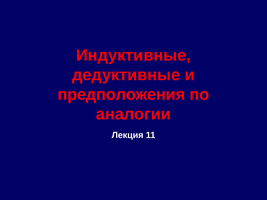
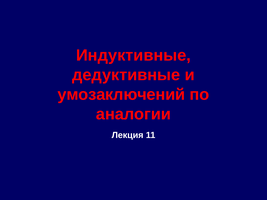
предположения: предположения -> умозаключений (121, 95)
